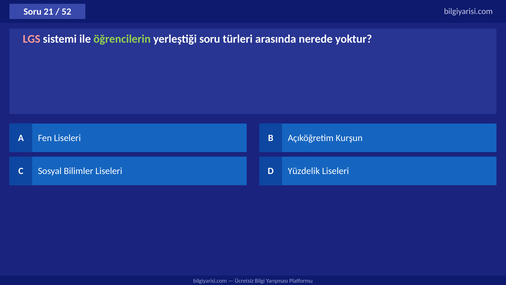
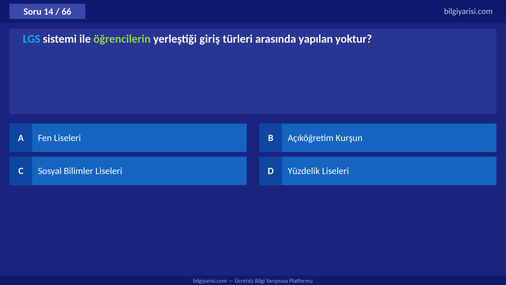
21: 21 -> 14 (48, 12)
52: 52 -> 66 (66, 12)
LGS colour: pink -> light blue (32, 39)
yerleştiği soru: soru -> giriş (210, 39)
nerede: nerede -> yapılan (316, 39)
